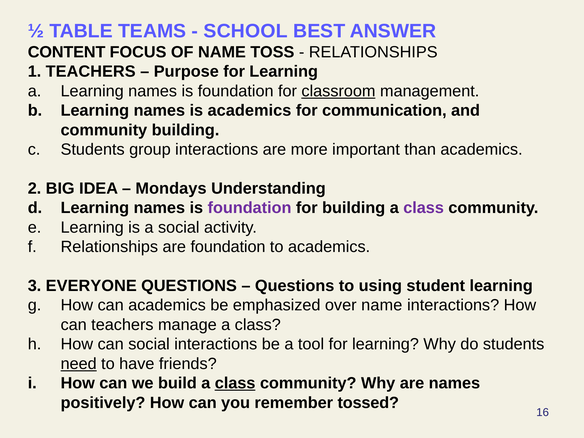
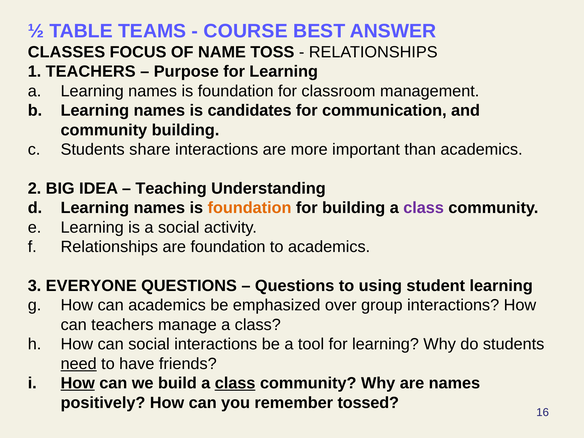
SCHOOL: SCHOOL -> COURSE (246, 31)
CONTENT: CONTENT -> CLASSES (66, 52)
classroom underline: present -> none (338, 91)
is academics: academics -> candidates (250, 111)
group: group -> share (150, 149)
Mondays: Mondays -> Teaching (171, 188)
foundation colour: purple -> orange (250, 208)
over name: name -> group (382, 305)
How underline: none -> present (78, 383)
